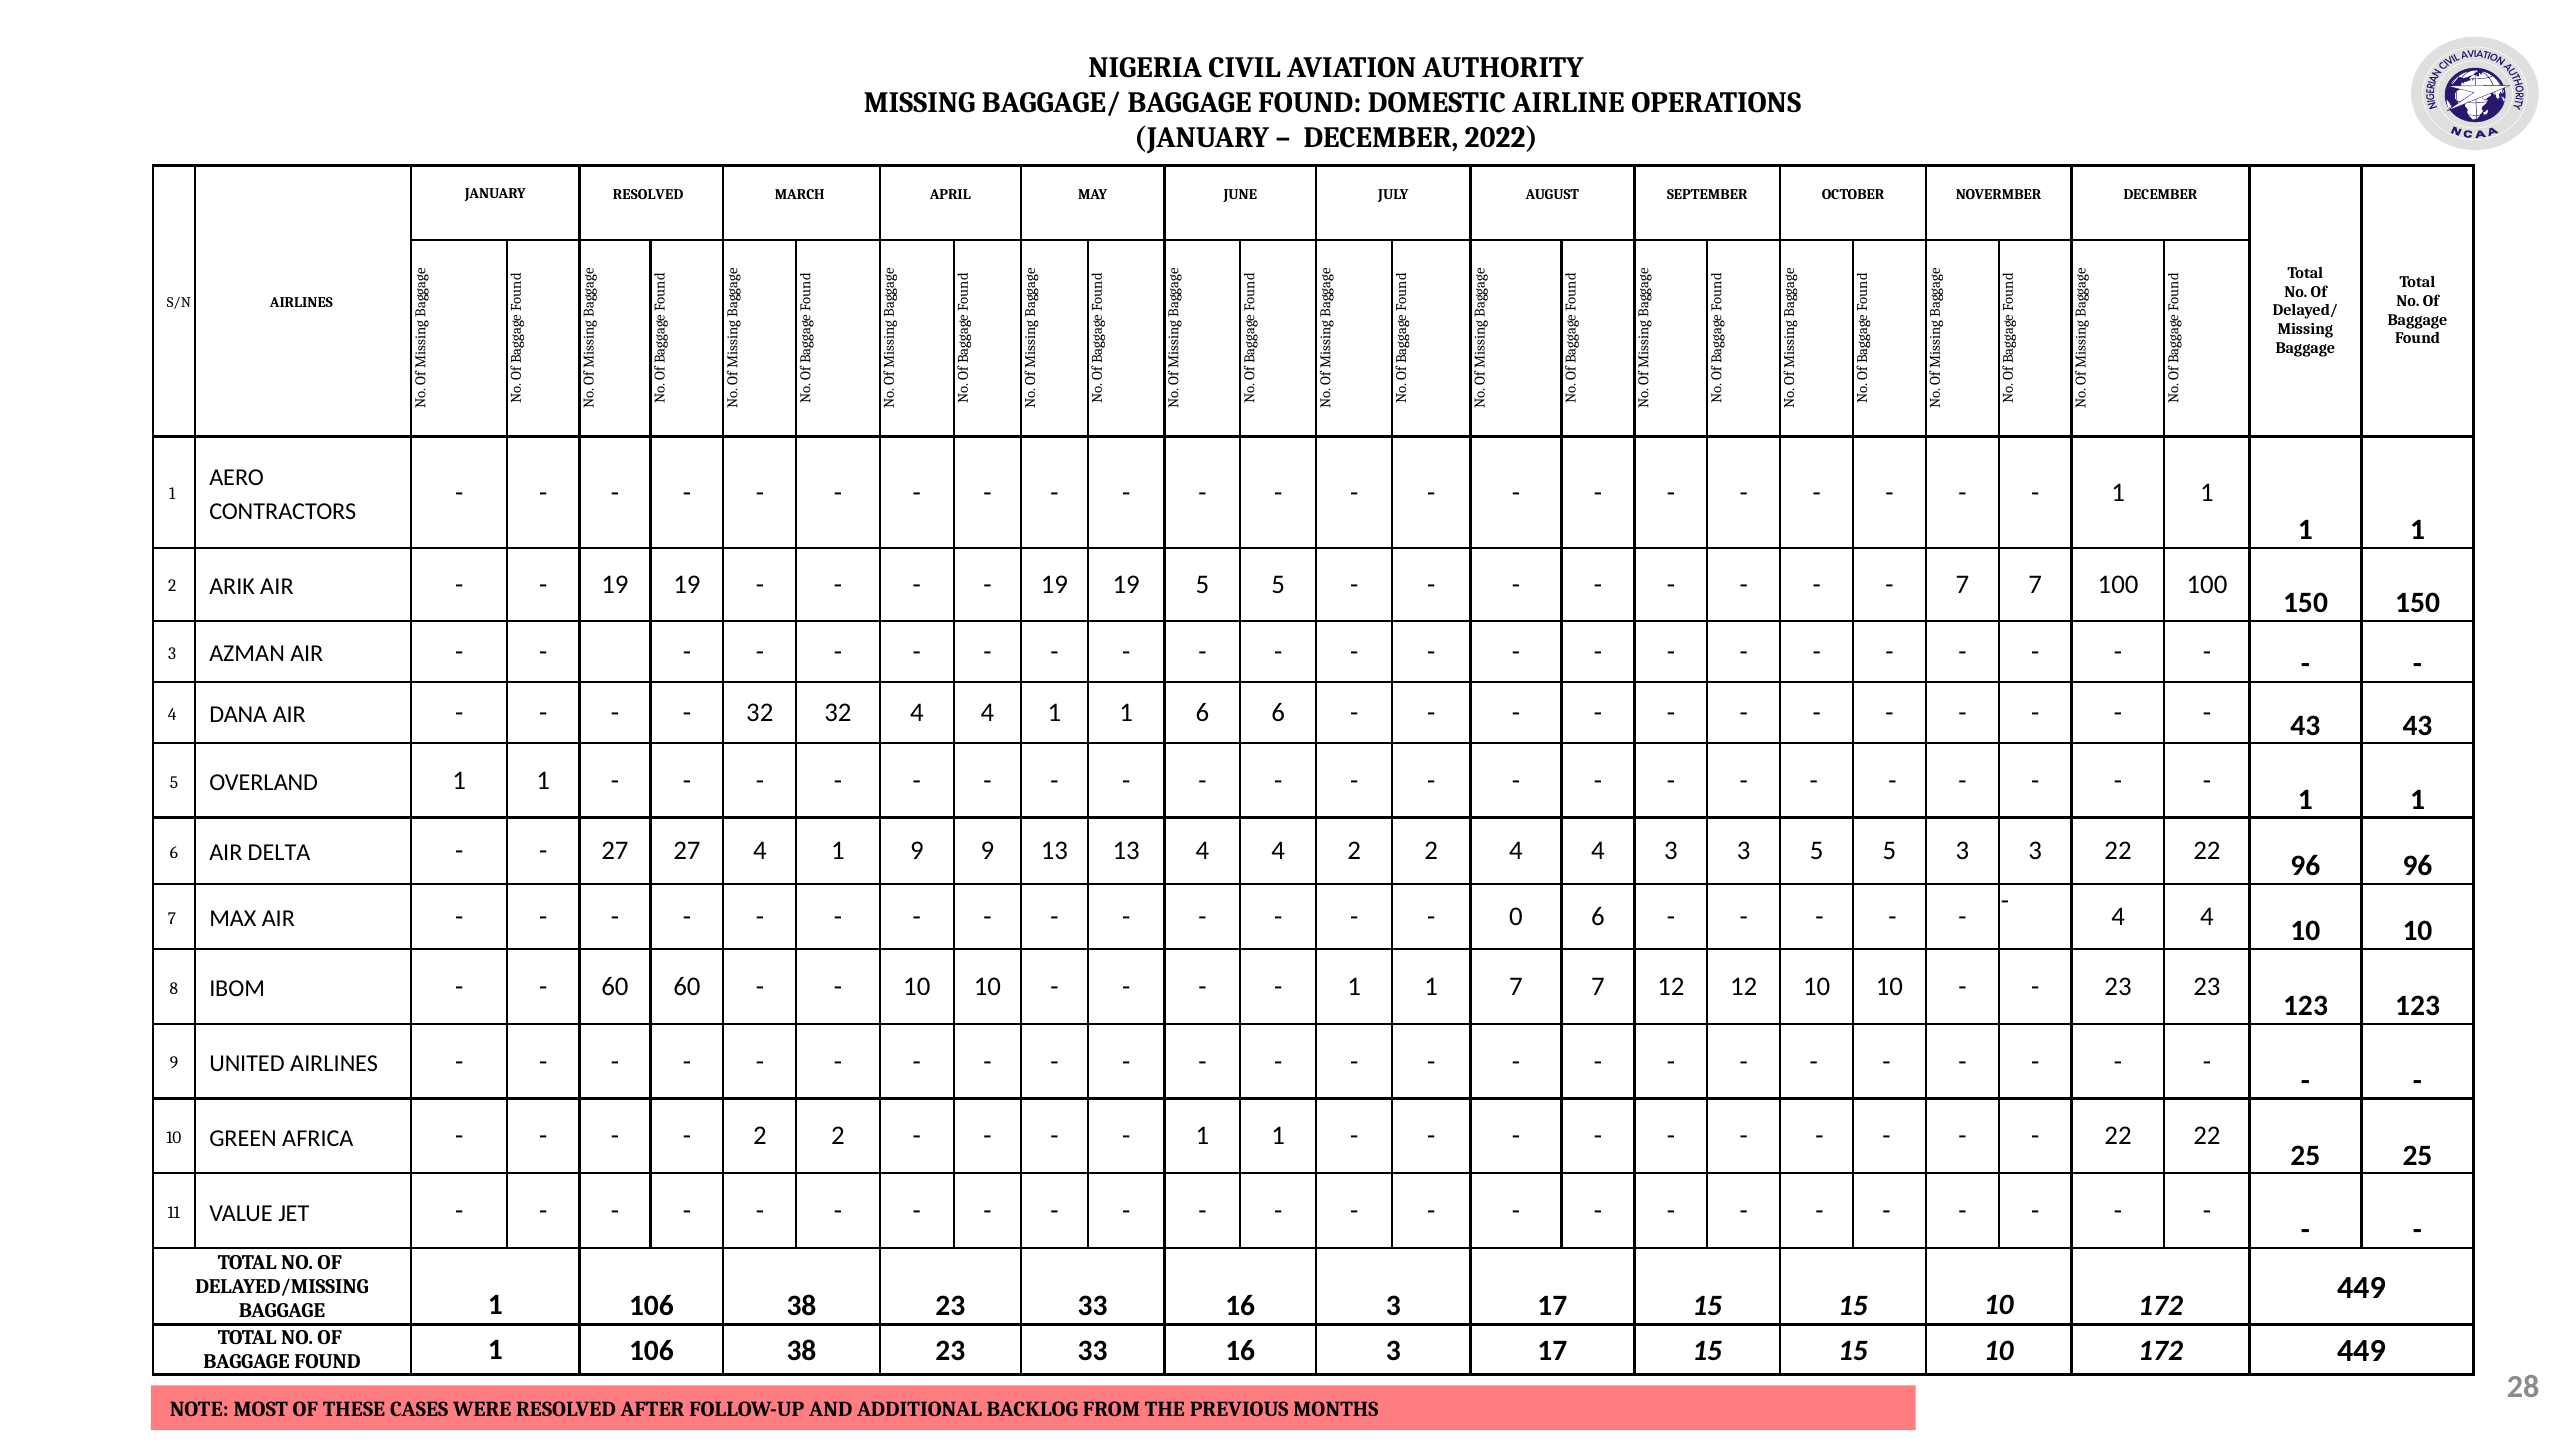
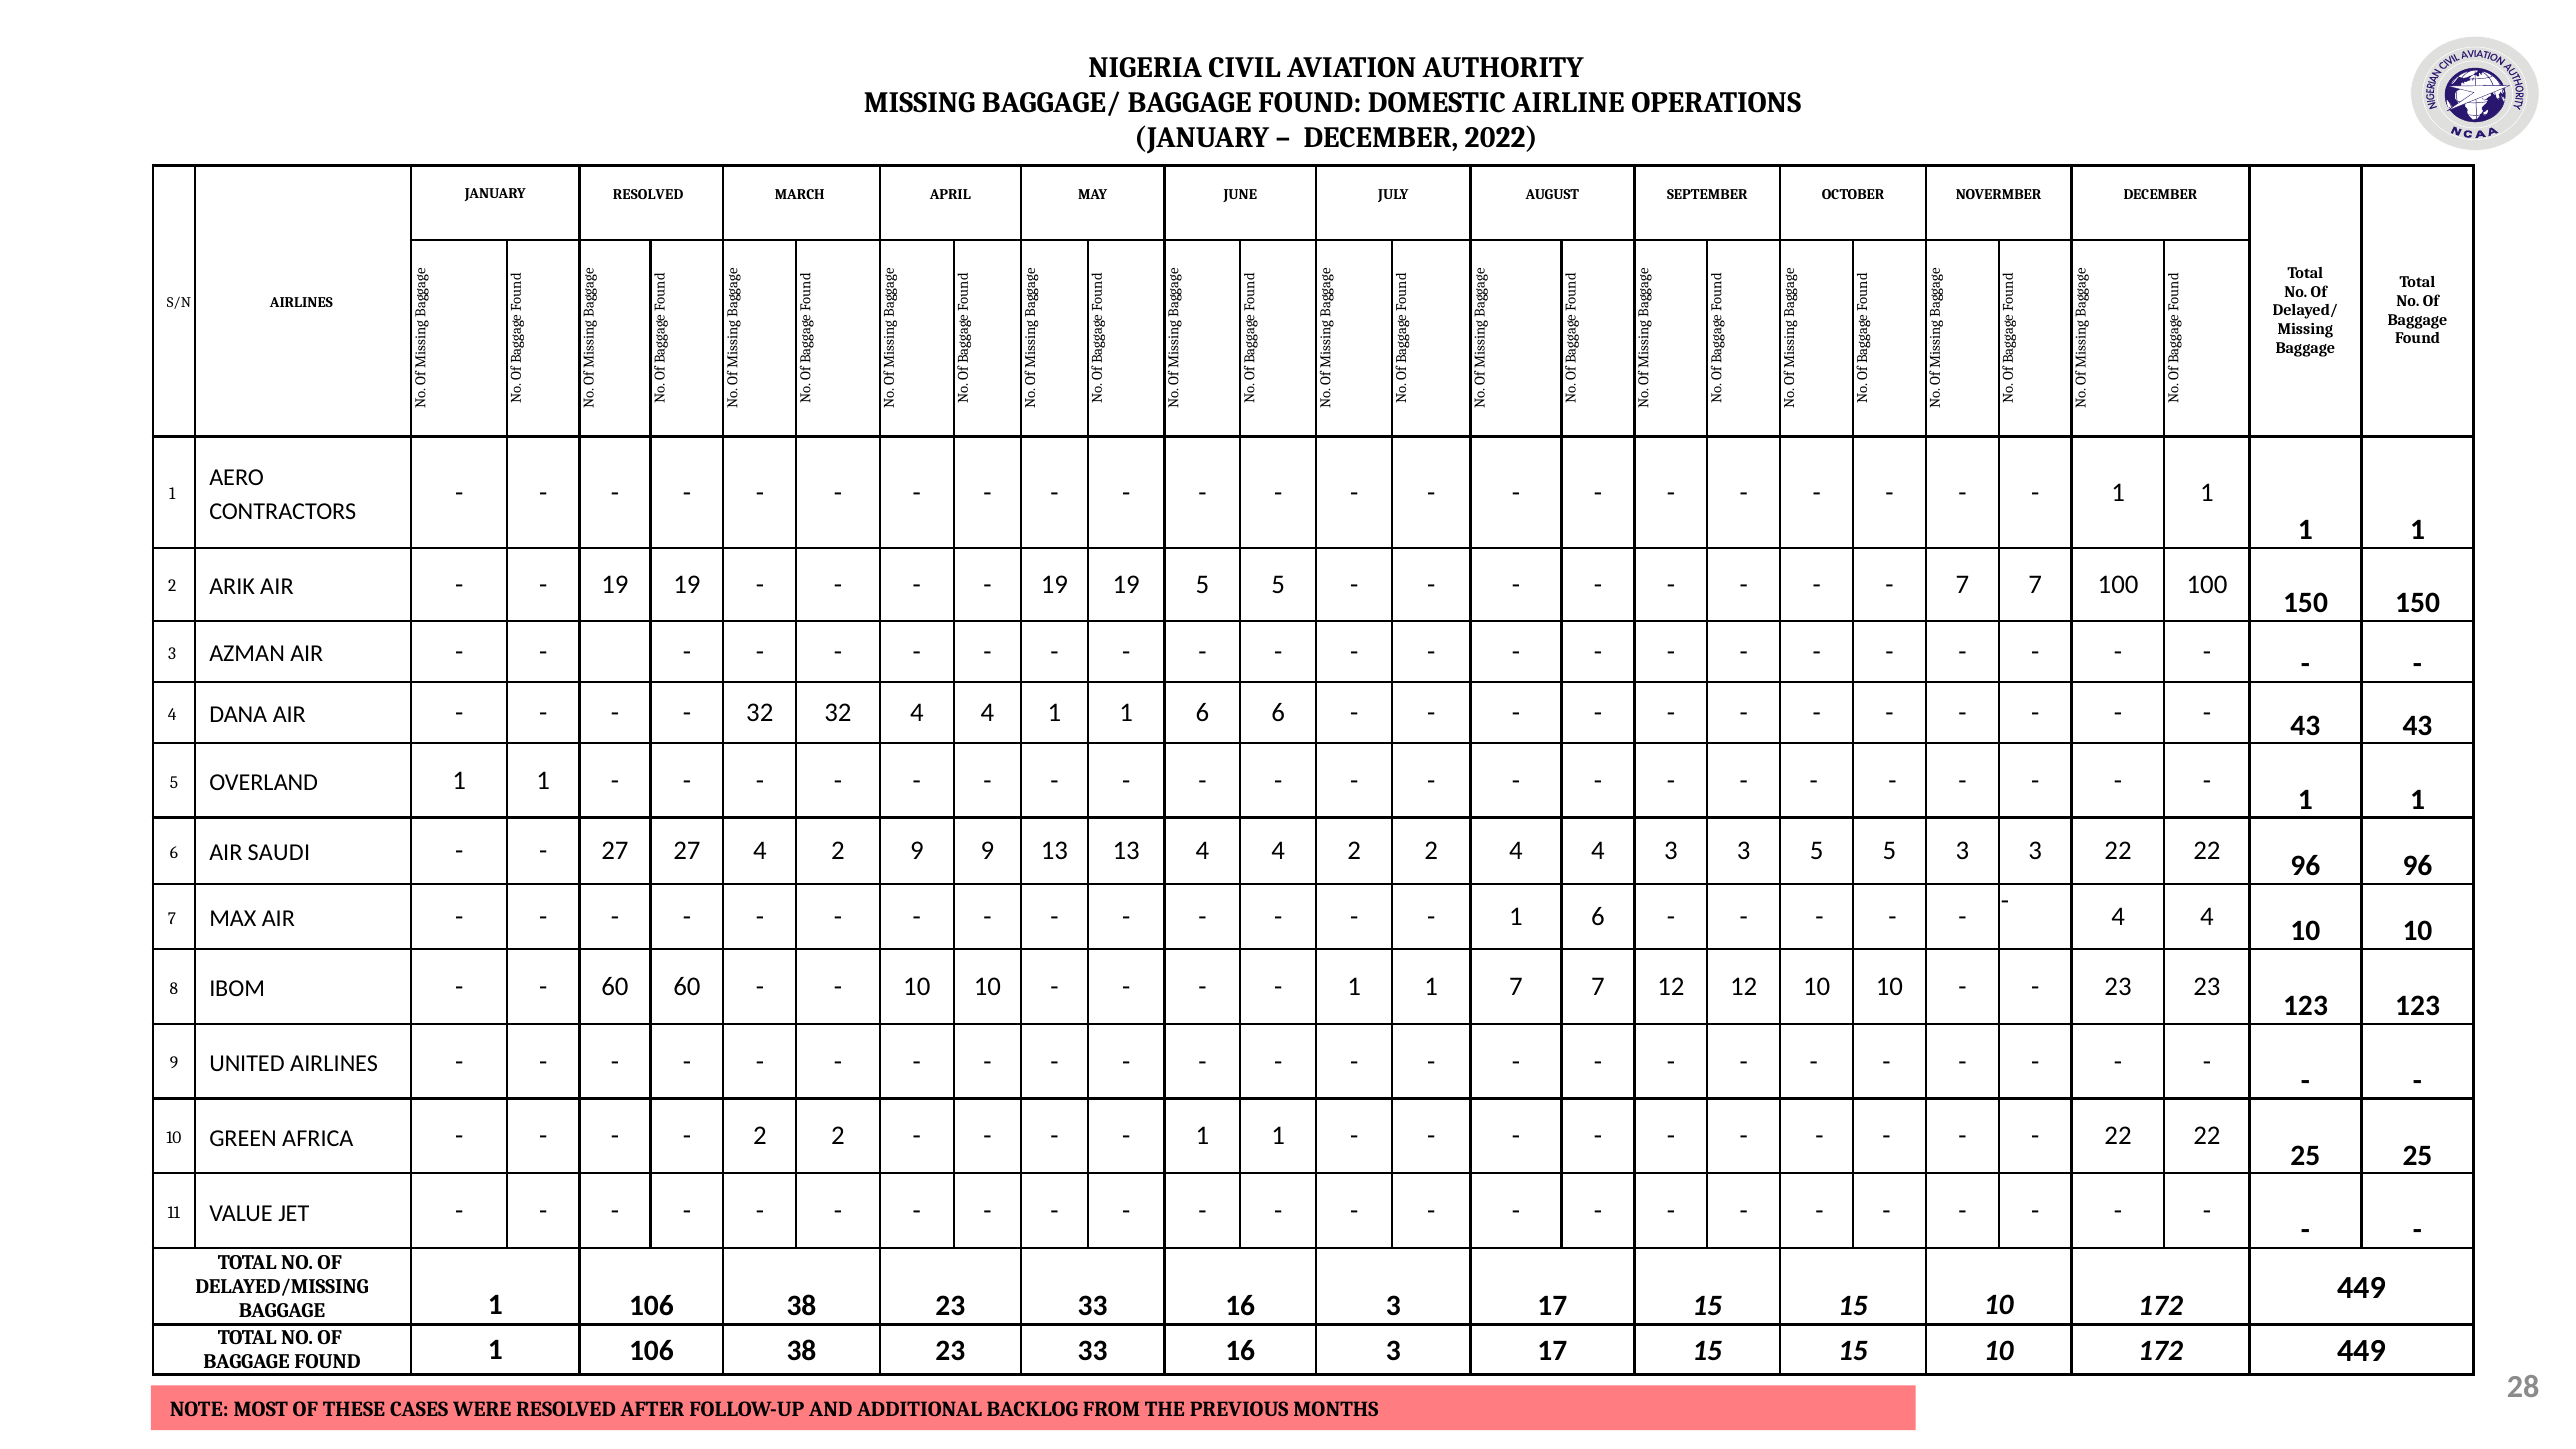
DELTA: DELTA -> SAUDI (279, 853)
27 4 1: 1 -> 2 (838, 851)
0: 0 -> 1 (1516, 917)
